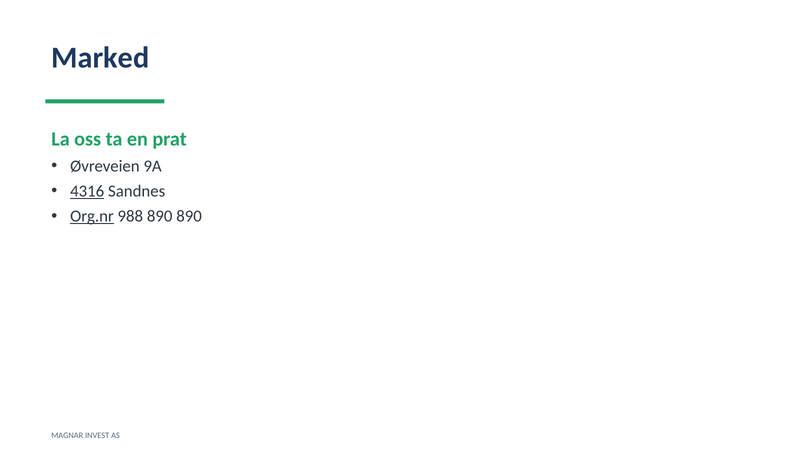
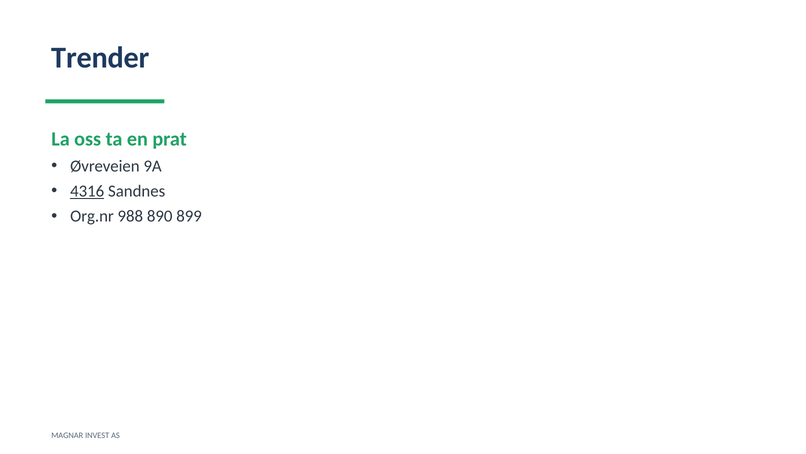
Marked: Marked -> Trender (100, 58)
Org.nr underline: present -> none (92, 216)
890 890: 890 -> 899 (189, 216)
